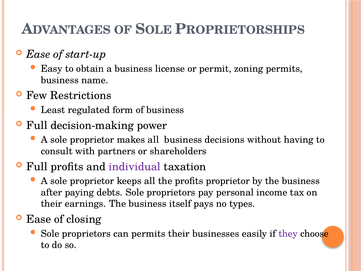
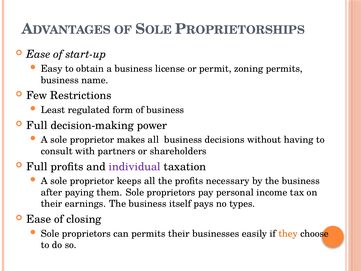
profits proprietor: proprietor -> necessary (228, 181)
debts: debts -> them (110, 192)
they colour: purple -> orange (288, 233)
